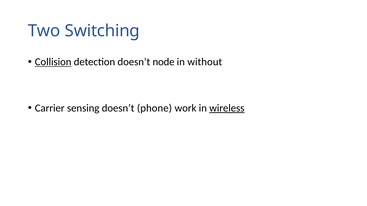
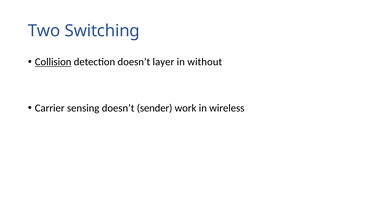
node: node -> layer (163, 62)
phone: phone -> sender (155, 108)
wireless underline: present -> none (227, 108)
